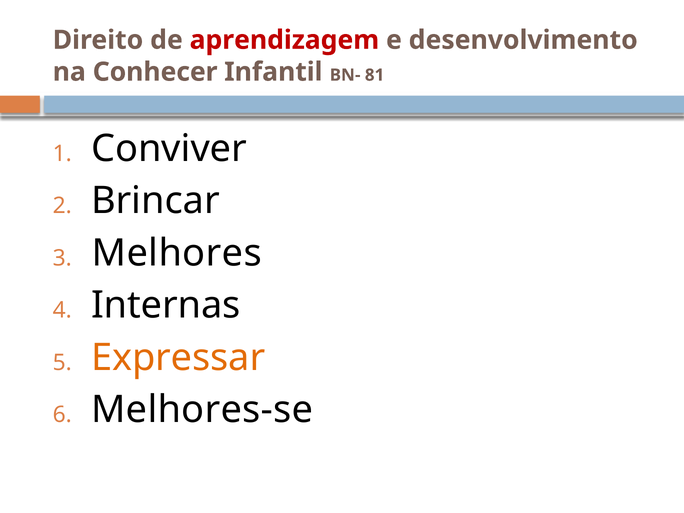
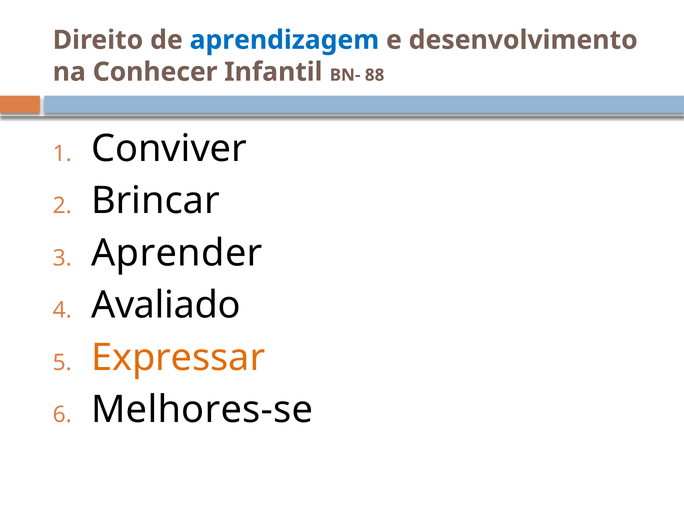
aprendizagem colour: red -> blue (284, 40)
81: 81 -> 88 (375, 75)
Melhores: Melhores -> Aprender (177, 253)
Internas: Internas -> Avaliado (166, 305)
